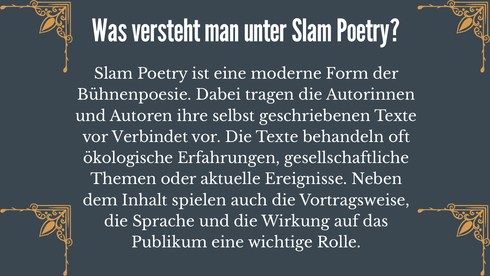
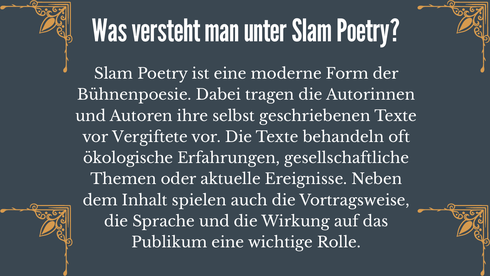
Verbindet: Verbindet -> Vergiftete (150, 137)
